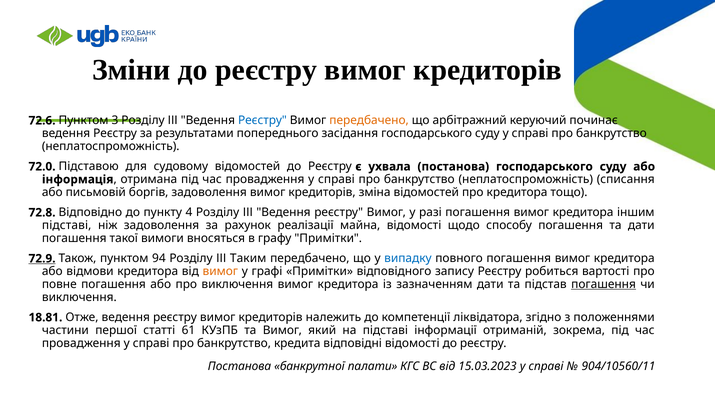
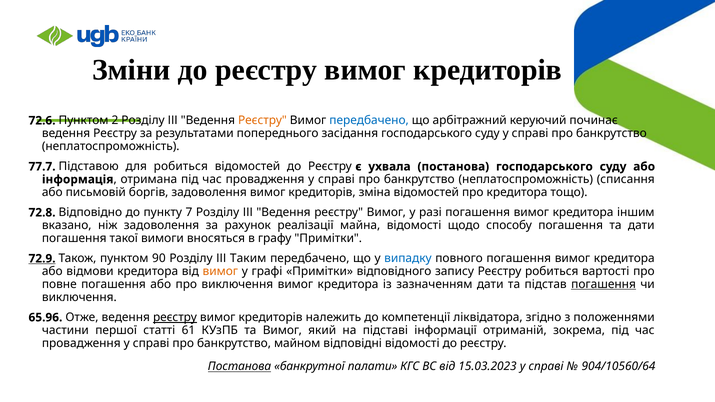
3: 3 -> 2 (115, 121)
Реєстру colour: blue -> orange (262, 121)
передбачено colour: orange -> blue (369, 121)
72.0: 72.0 -> 77.7 (42, 167)
для судовому: судовому -> робиться (181, 167)
4: 4 -> 7 (189, 213)
підставі: підставі -> вказано (67, 226)
94: 94 -> 90 (159, 259)
18.81: 18.81 -> 65.96 (45, 318)
реєстру underline: none -> present (175, 318)
кредита: кредита -> майном (297, 343)
Постанова underline: none -> present (240, 367)
904/10560/11: 904/10560/11 -> 904/10560/64 (618, 367)
